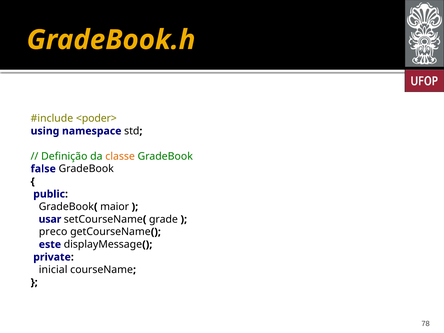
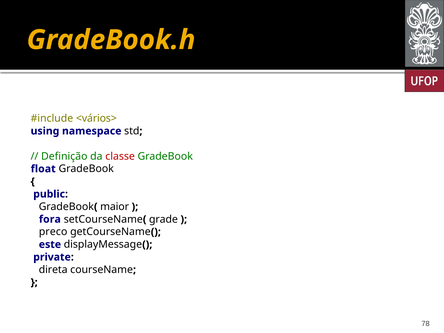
<poder>: <poder> -> <vários> (96, 118)
classe colour: orange -> red (120, 156)
false: false -> float (43, 169)
usar: usar -> fora (50, 219)
inicial: inicial -> direta (53, 270)
